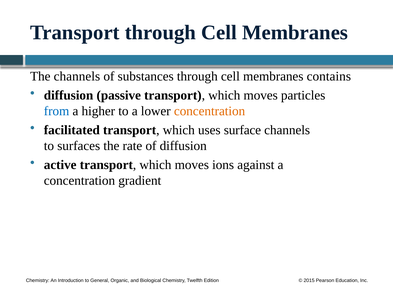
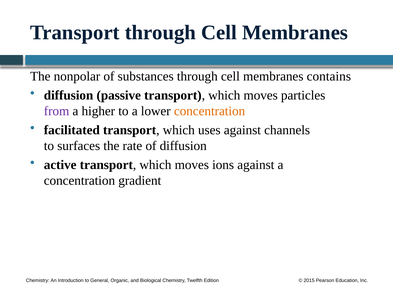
The channels: channels -> nonpolar (77, 76)
from colour: blue -> purple (57, 111)
uses surface: surface -> against (242, 130)
